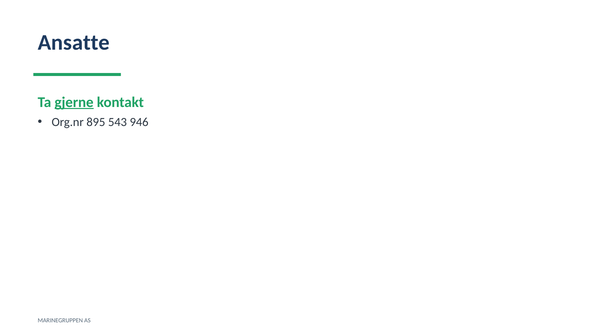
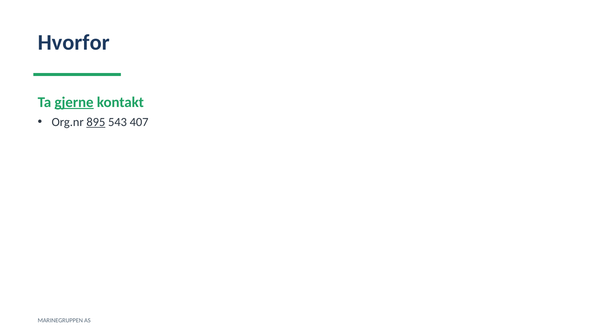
Ansatte: Ansatte -> Hvorfor (74, 42)
895 underline: none -> present (96, 122)
946: 946 -> 407 (139, 122)
